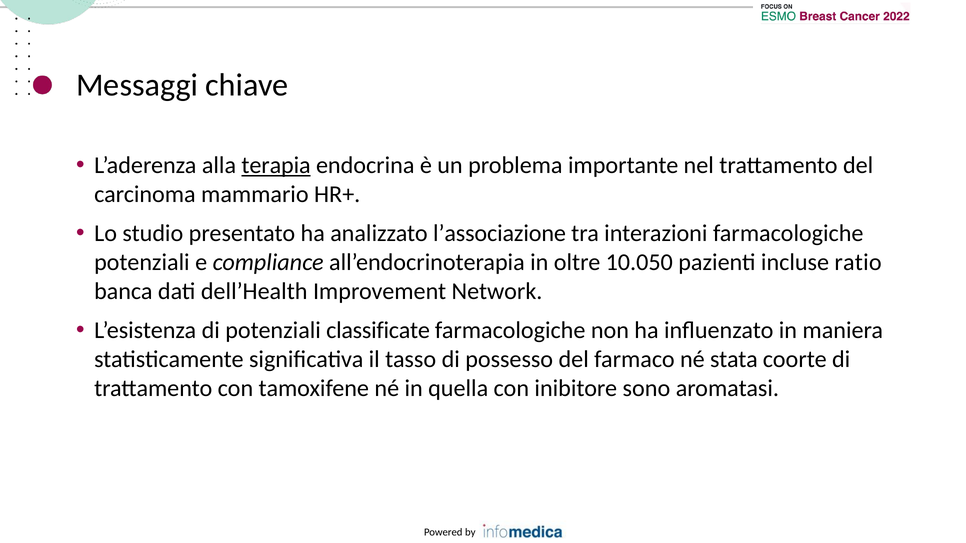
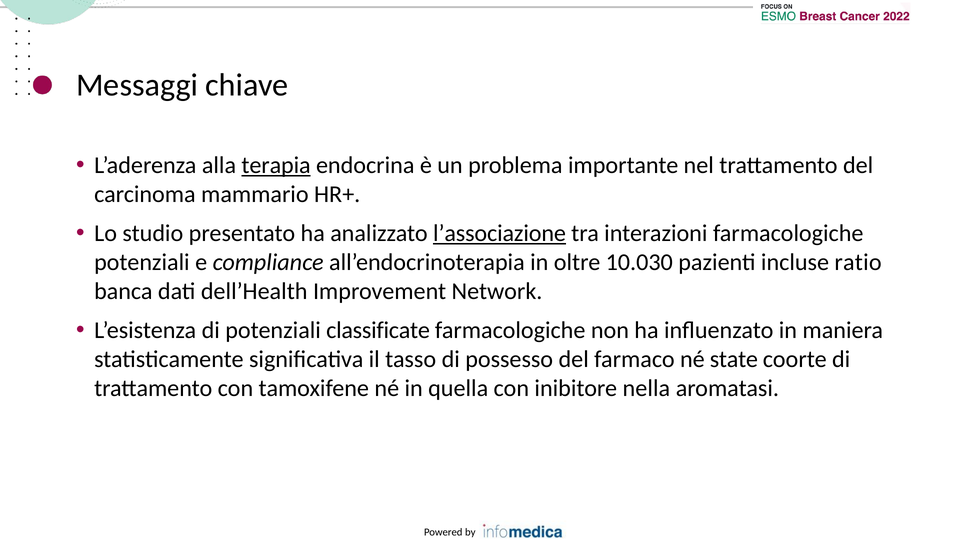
l’associazione underline: none -> present (500, 234)
10.050: 10.050 -> 10.030 (639, 263)
stata: stata -> state (734, 360)
sono: sono -> nella (646, 389)
